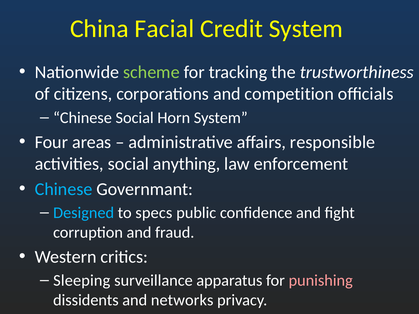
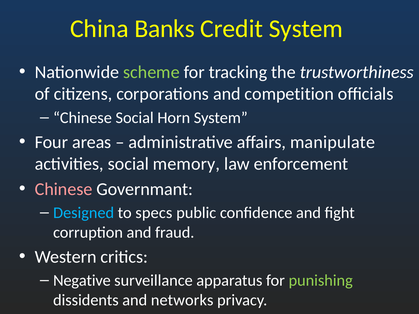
Facial: Facial -> Banks (165, 29)
responsible: responsible -> manipulate (333, 142)
anything: anything -> memory (187, 164)
Chinese colour: light blue -> pink (64, 189)
Sleeping: Sleeping -> Negative (82, 281)
punishing colour: pink -> light green (321, 281)
